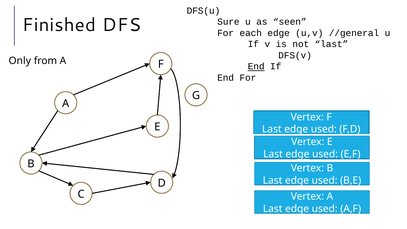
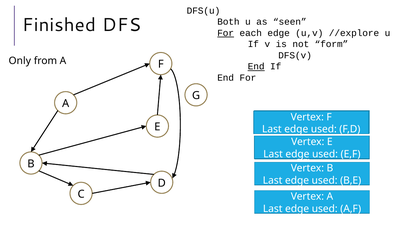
Sure: Sure -> Both (228, 22)
For underline: none -> present (226, 33)
//general: //general -> //explore (354, 33)
not last: last -> form (331, 44)
